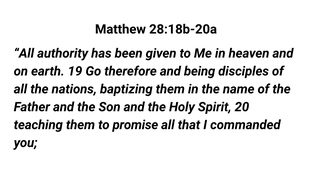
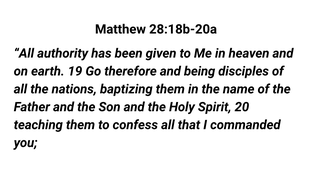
promise: promise -> confess (135, 125)
